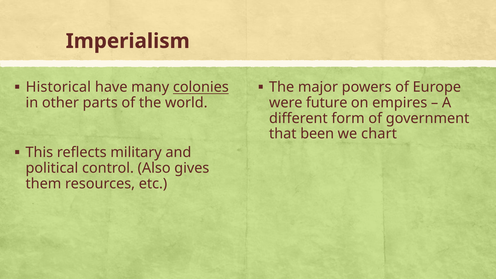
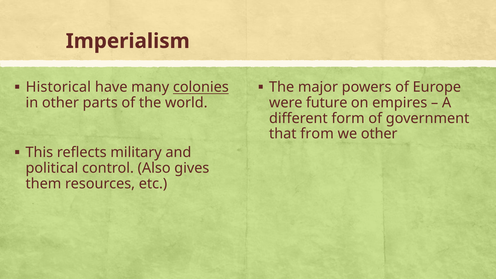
been: been -> from (317, 134)
we chart: chart -> other (379, 134)
